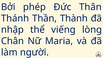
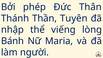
Thành: Thành -> Tuyên (74, 18)
Chân: Chân -> Bánh (12, 41)
